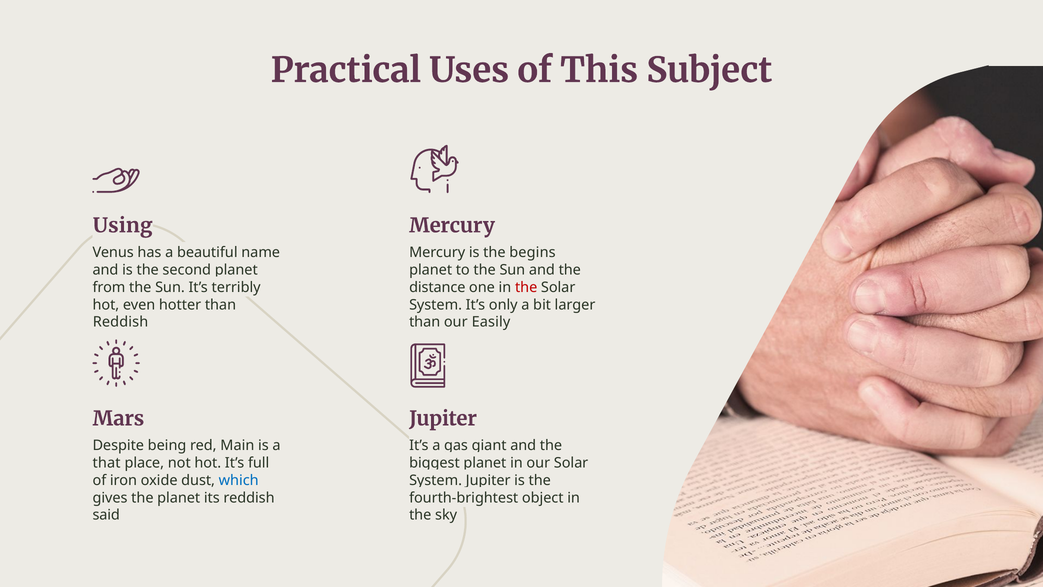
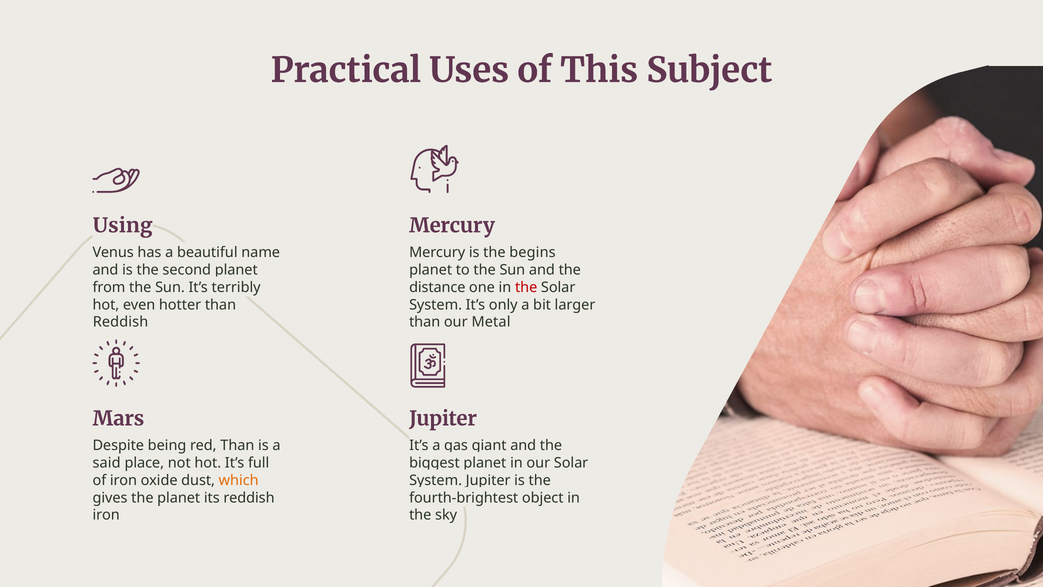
Easily: Easily -> Metal (491, 322)
red Main: Main -> Than (237, 445)
that: that -> said (107, 463)
which colour: blue -> orange (239, 480)
said: said -> iron (106, 515)
